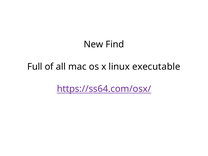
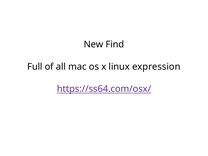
executable: executable -> expression (156, 67)
